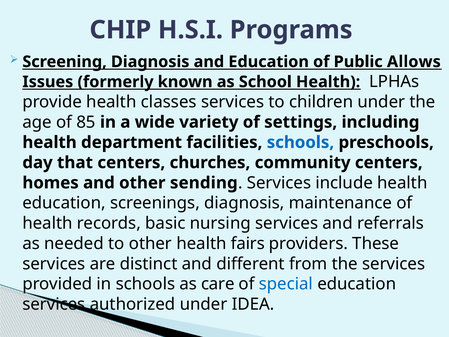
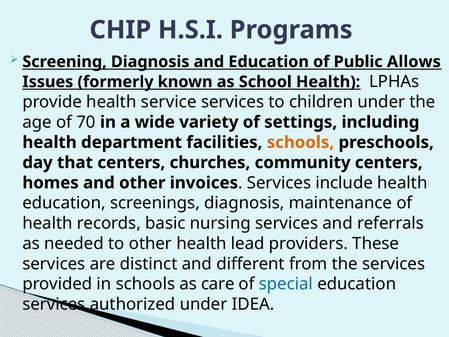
classes: classes -> service (169, 102)
85: 85 -> 70 (86, 122)
schools colour: blue -> orange (300, 142)
sending: sending -> invoices (204, 183)
fairs: fairs -> lead (248, 243)
